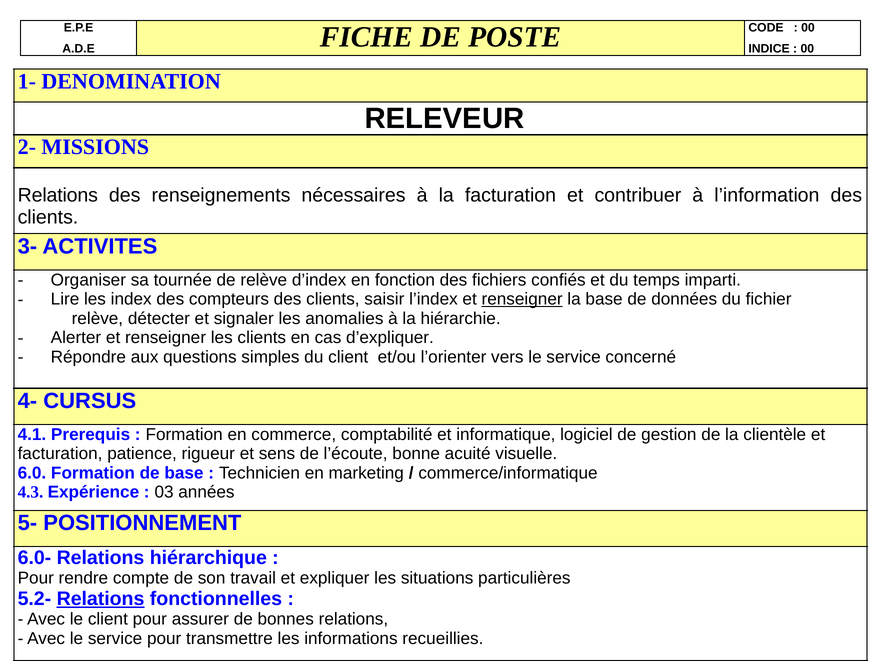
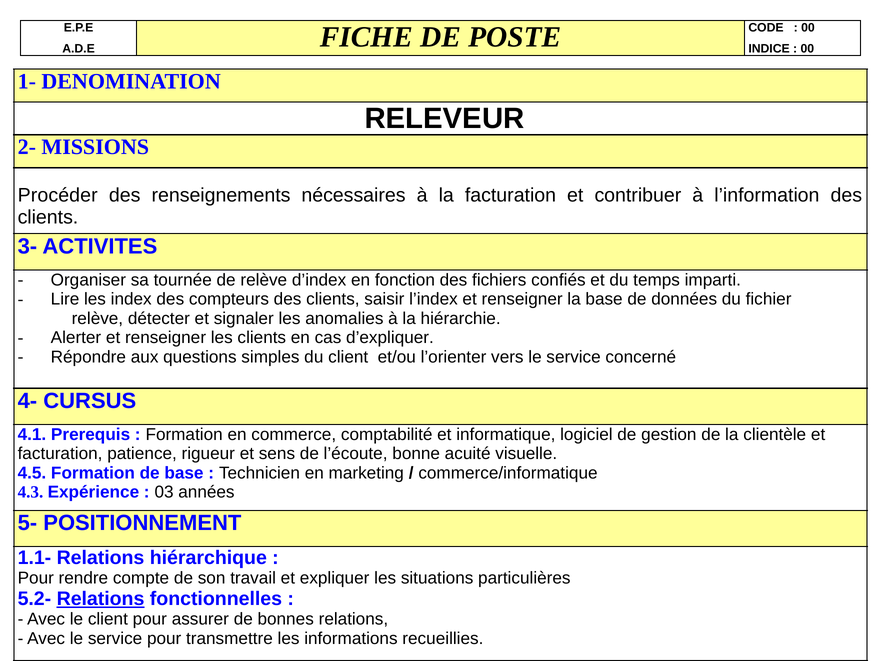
Relations: Relations -> Procéder (58, 195)
renseigner underline: present -> none (522, 299)
6.0: 6.0 -> 4.5 (32, 473)
6.0-: 6.0- -> 1.1- (34, 558)
